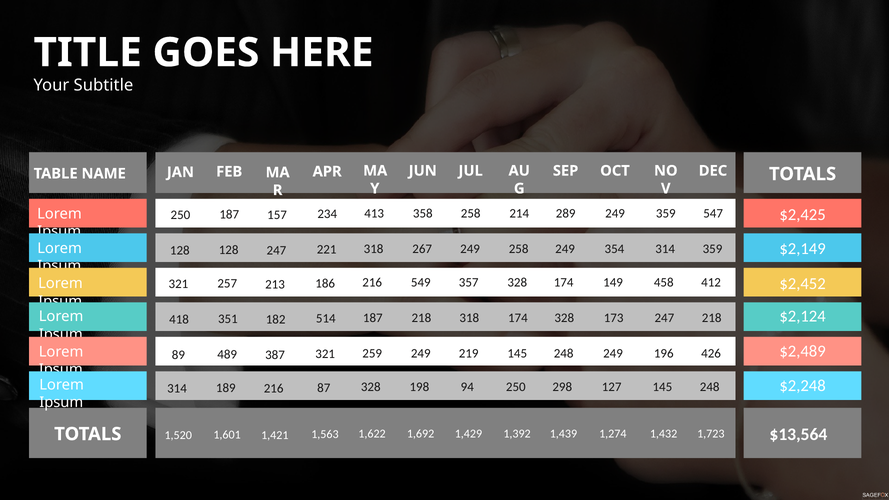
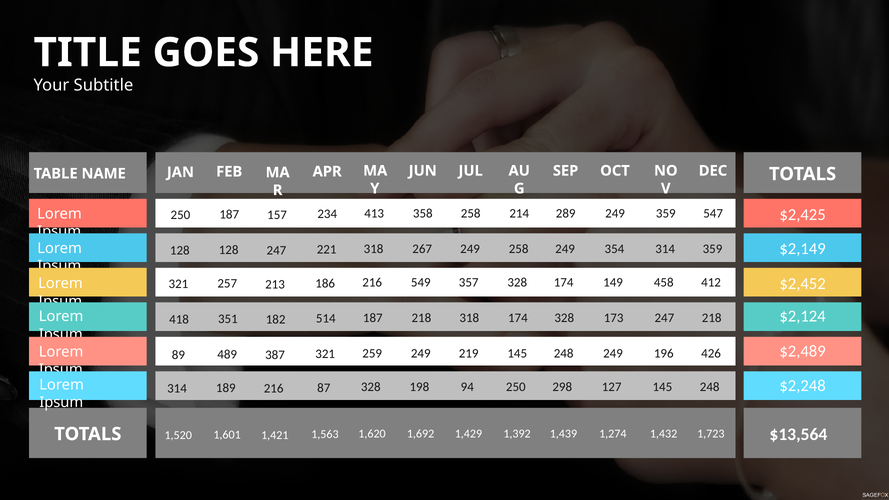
1,622: 1,622 -> 1,620 (372, 434)
